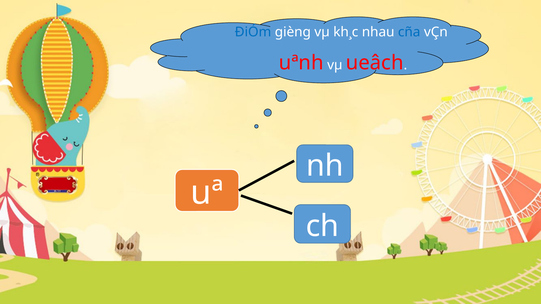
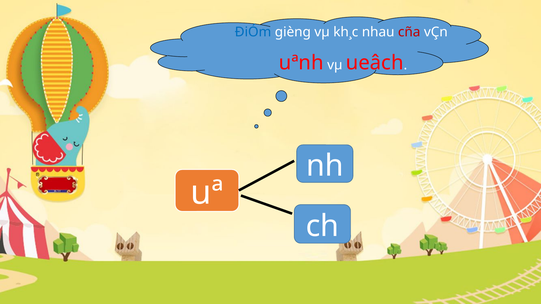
cña colour: blue -> red (409, 32)
